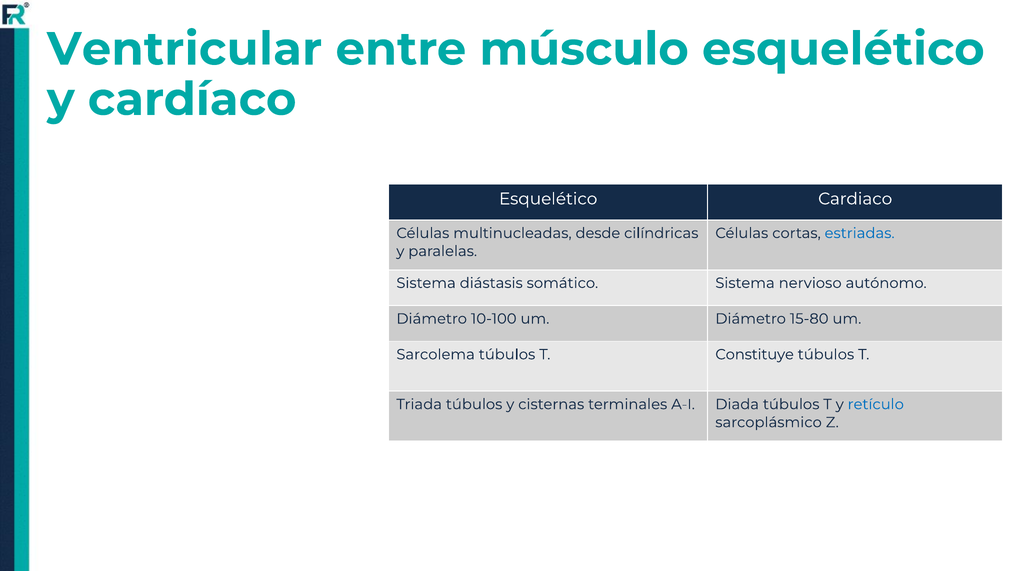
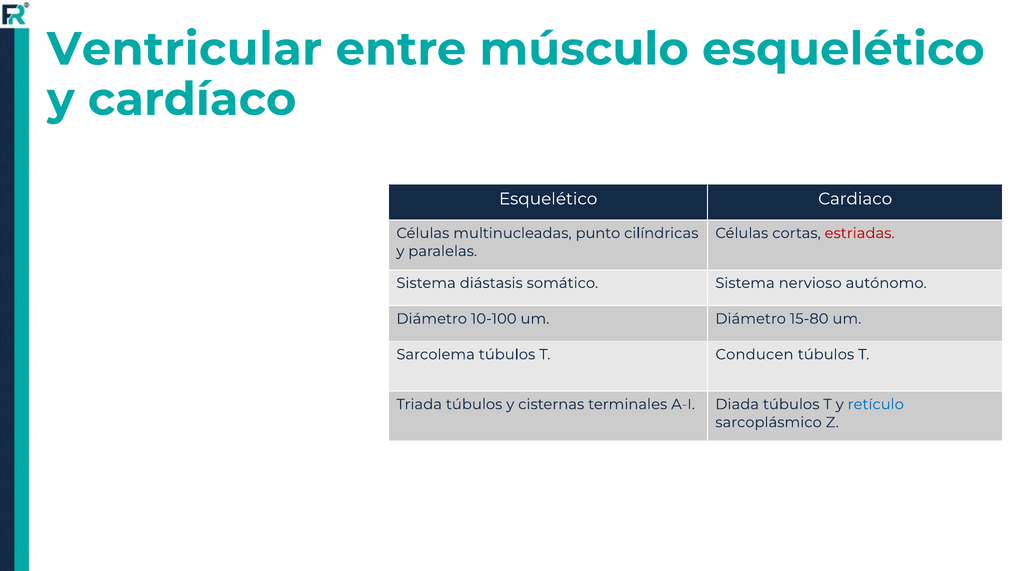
desde: desde -> punto (598, 233)
estriadas colour: blue -> red (860, 233)
Constituye: Constituye -> Conducen (754, 354)
